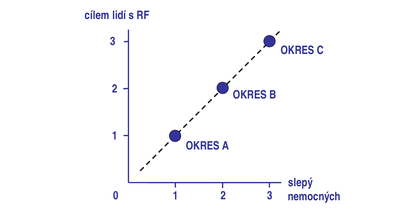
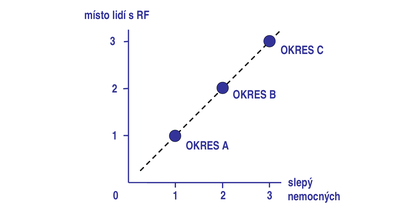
cílem: cílem -> místo (97, 15)
